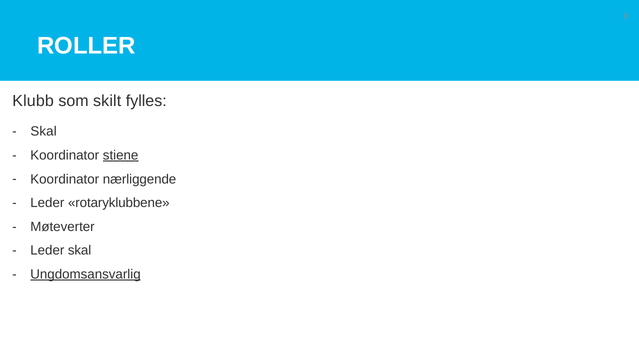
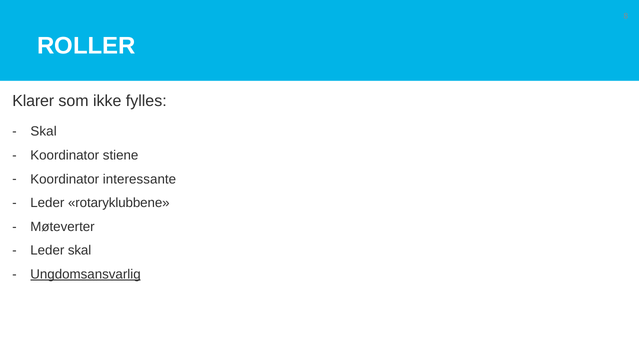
Klubb: Klubb -> Klarer (33, 101)
skilt: skilt -> ikke (107, 101)
stiene underline: present -> none (121, 155)
nærliggende: nærliggende -> interessante (139, 179)
